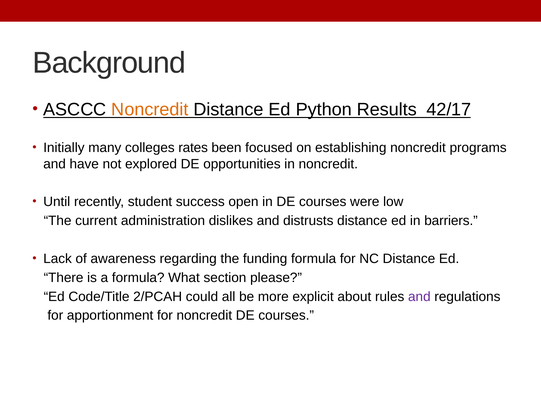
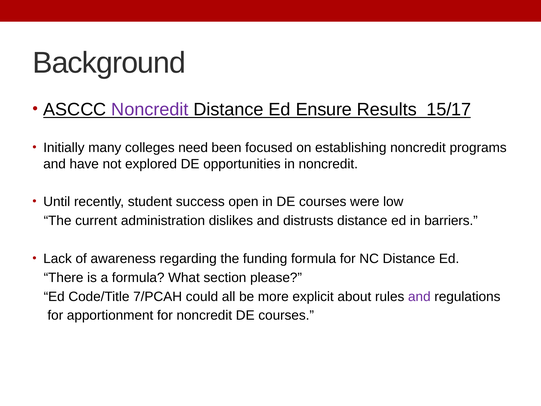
Noncredit colour: orange -> purple (150, 109)
Python: Python -> Ensure (324, 109)
42/17: 42/17 -> 15/17 (449, 109)
rates: rates -> need (193, 148)
2/PCAH: 2/PCAH -> 7/PCAH (158, 296)
